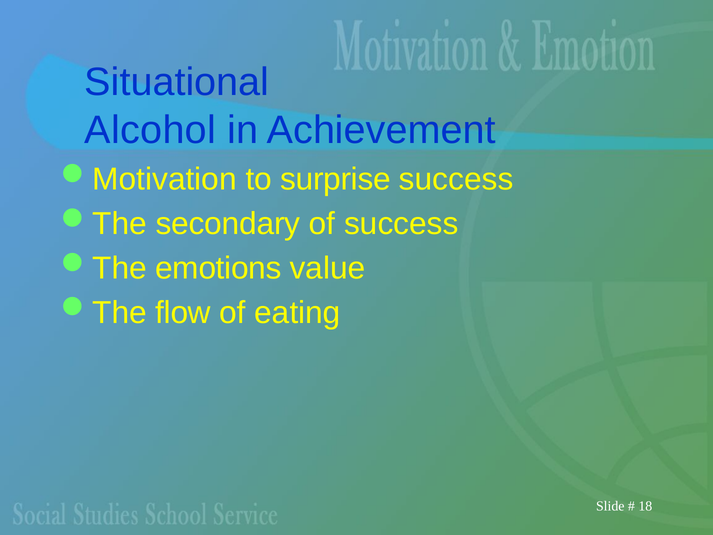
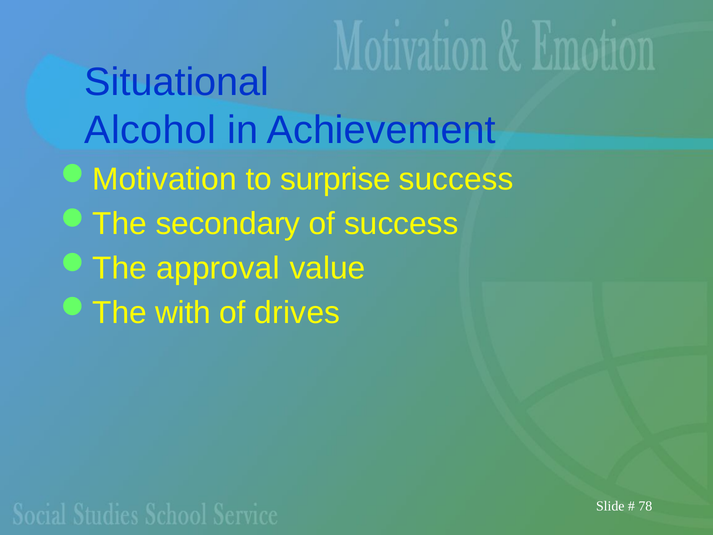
emotions: emotions -> approval (218, 268)
flow: flow -> with (183, 312)
eating: eating -> drives (297, 312)
18: 18 -> 78 (645, 506)
